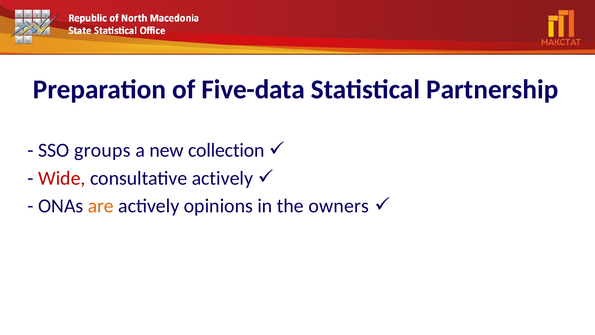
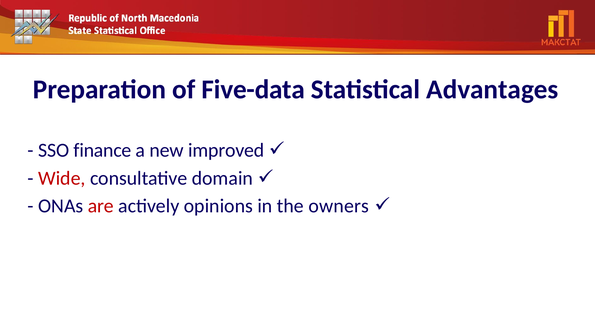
Partnership: Partnership -> Advantages (492, 89)
groups: groups -> finance (103, 150)
collection: collection -> improved (226, 150)
consultative actively: actively -> domain (222, 178)
are colour: orange -> red (101, 206)
